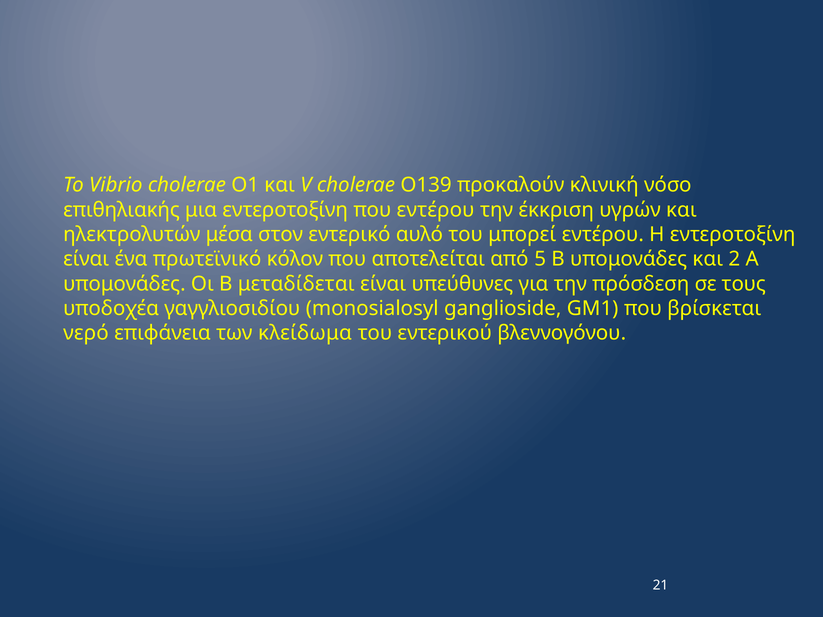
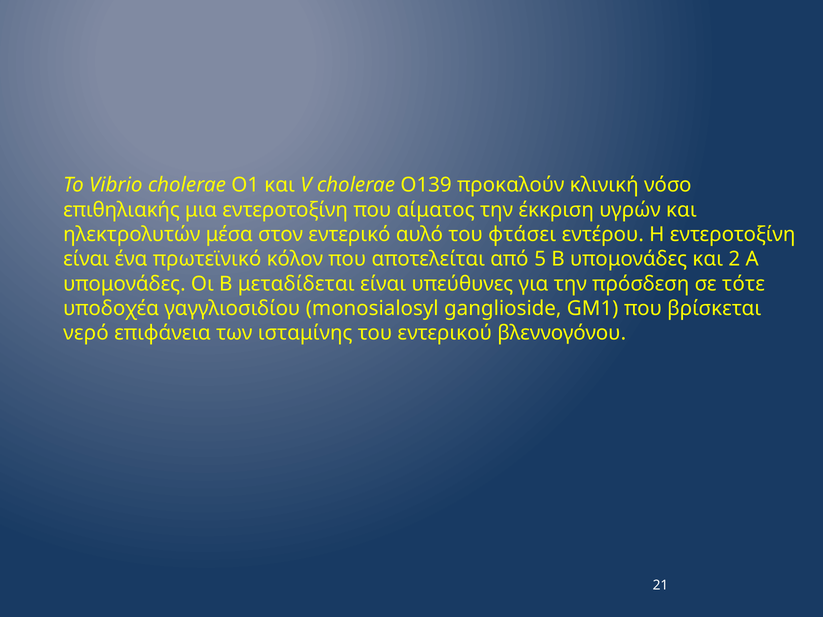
που εντέρου: εντέρου -> αίματος (436, 210)
μπορεί: μπορεί -> φτάσει (522, 235)
τους: τους -> τότε (744, 284)
κλείδωμα: κλείδωμα -> ισταμίνης (305, 333)
